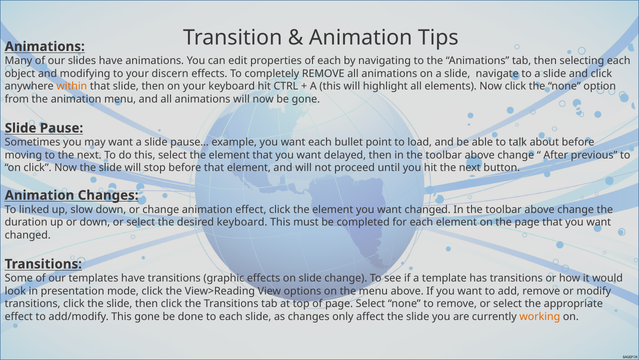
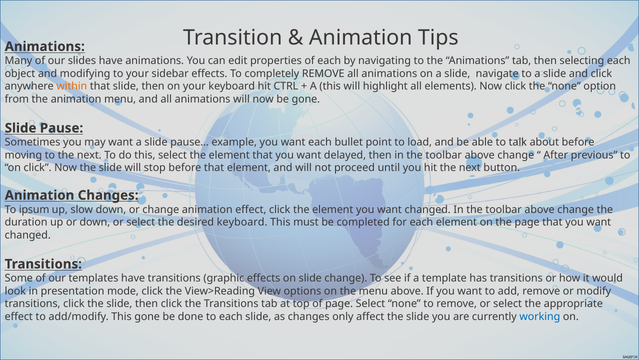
discern: discern -> sidebar (170, 73)
linked: linked -> ipsum (34, 209)
working colour: orange -> blue (540, 316)
